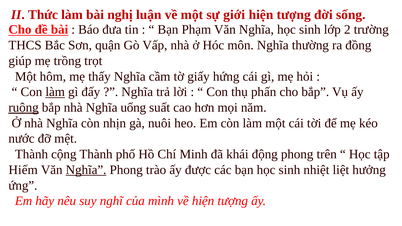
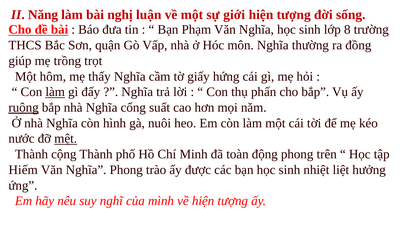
Thức: Thức -> Năng (43, 15)
2: 2 -> 8 (347, 30)
uống: uống -> cống (133, 108)
nhịn: nhịn -> hình (115, 123)
mệt underline: none -> present (66, 139)
khái: khái -> toàn (237, 154)
Nghĩa underline: present -> none (86, 170)
